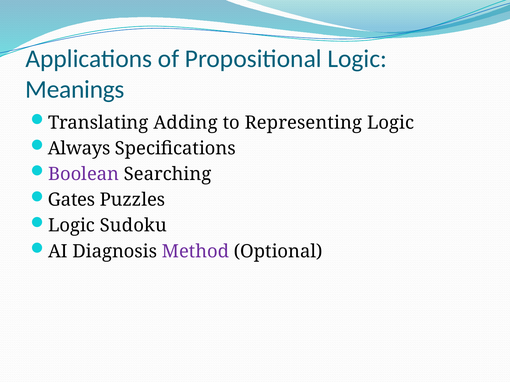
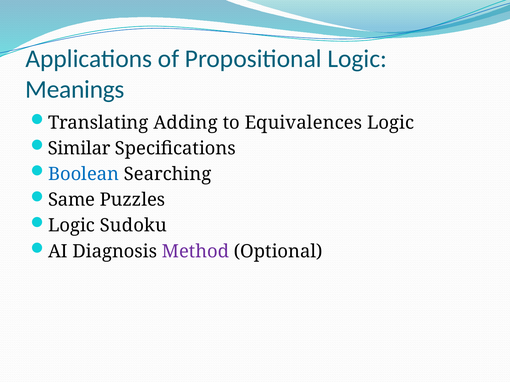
Representing: Representing -> Equivalences (303, 123)
Always: Always -> Similar (79, 149)
Boolean colour: purple -> blue (84, 174)
Gates: Gates -> Same (72, 200)
